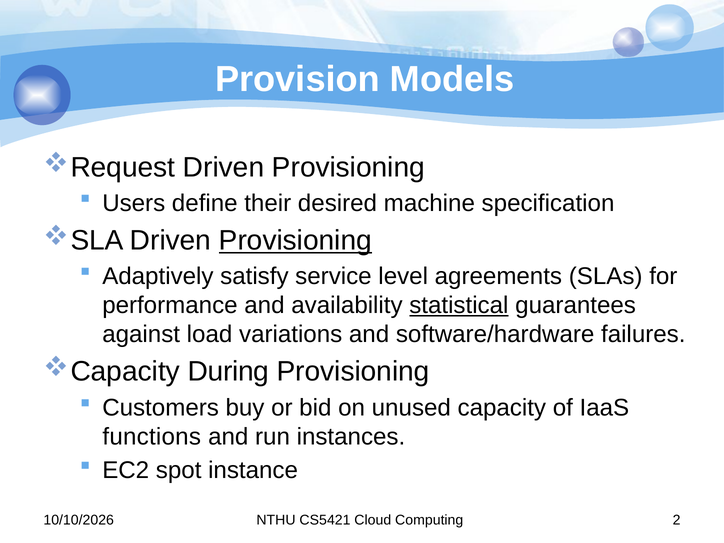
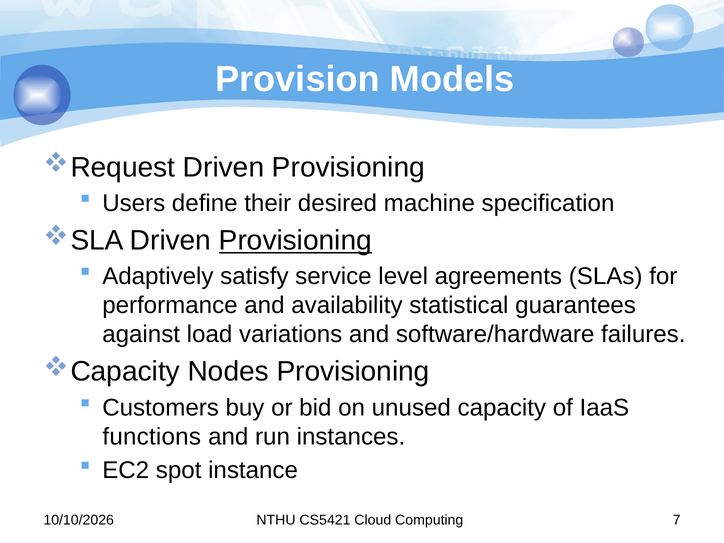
statistical underline: present -> none (459, 305)
During: During -> Nodes (228, 372)
2: 2 -> 7 (677, 520)
